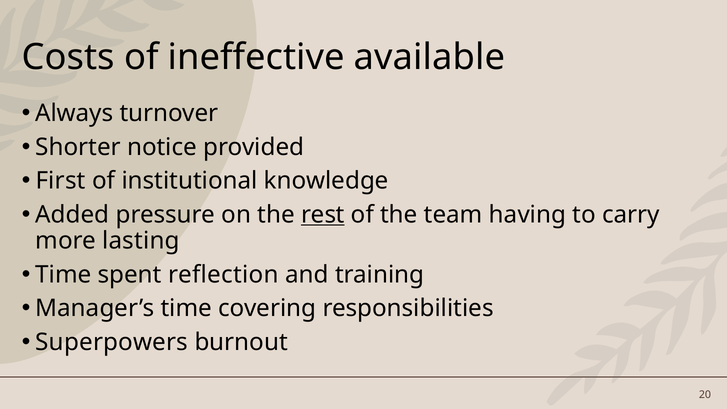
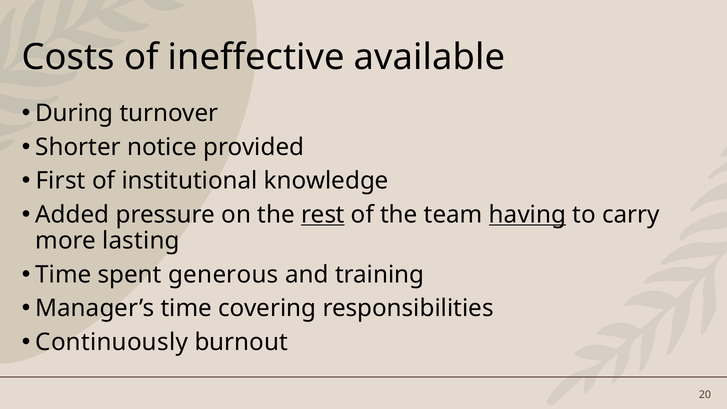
Always: Always -> During (74, 113)
having underline: none -> present (527, 215)
reflection: reflection -> generous (223, 274)
Superpowers: Superpowers -> Continuously (112, 342)
